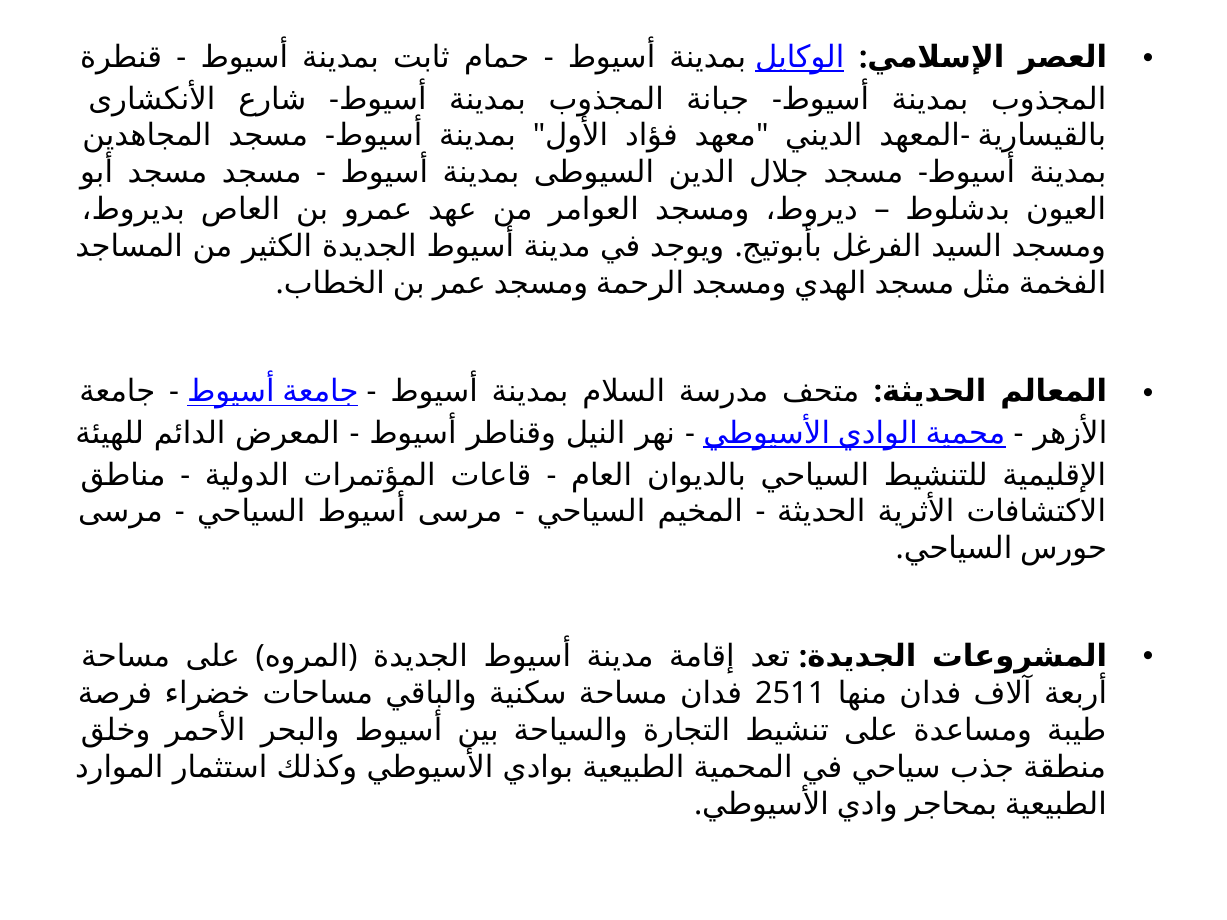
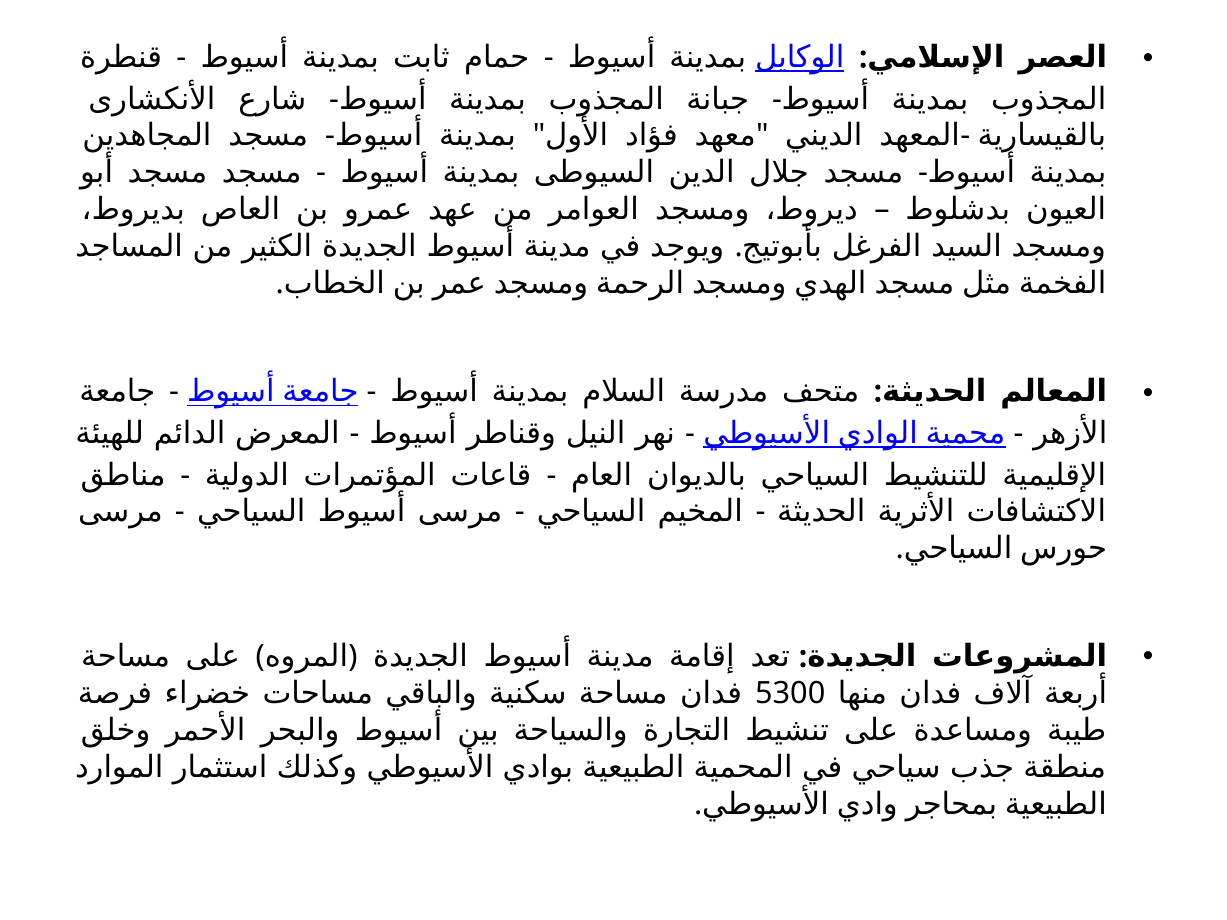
2511: 2511 -> 5300 (790, 694)
